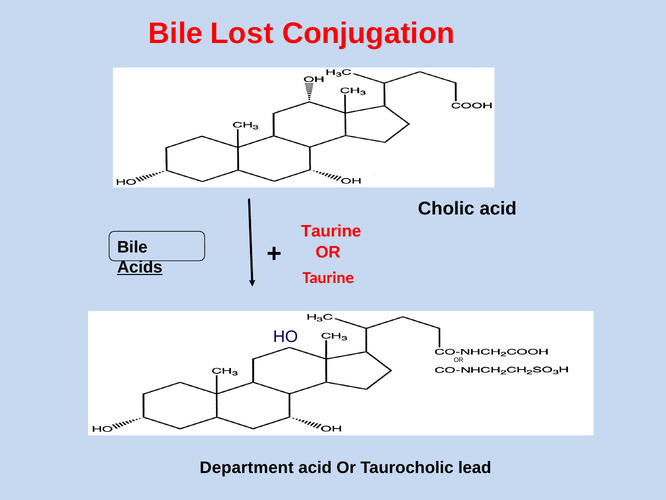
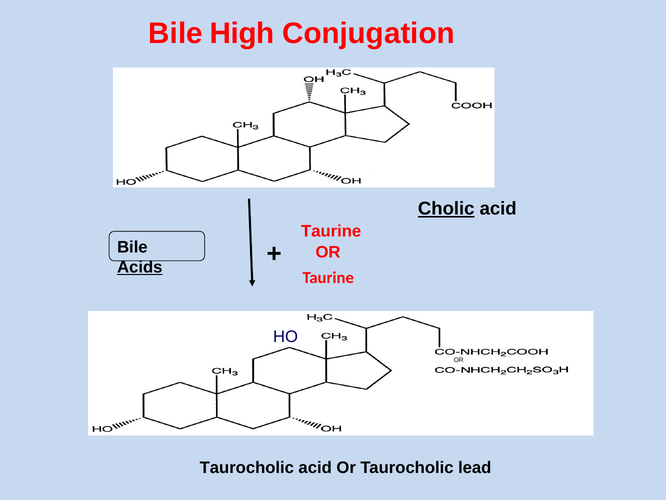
Lost: Lost -> High (242, 34)
Cholic underline: none -> present (446, 209)
Department: Department -> Taurocholic (247, 467)
